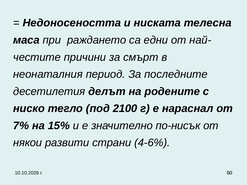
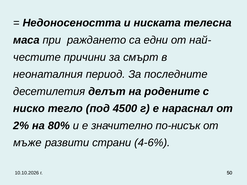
2100: 2100 -> 4500 (125, 109)
7%: 7% -> 2% (21, 126)
15%: 15% -> 80% (59, 126)
някои: някои -> мъже (28, 143)
